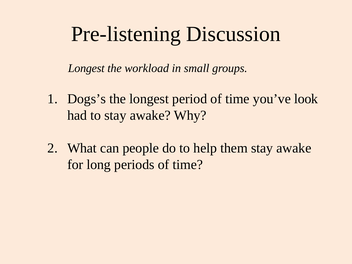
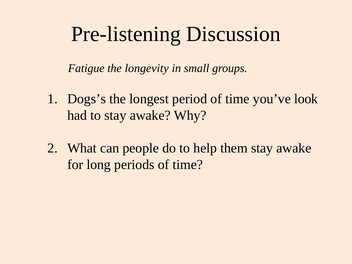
Longest: Longest -> Fatigue (86, 68)
workload: workload -> longevity (147, 68)
